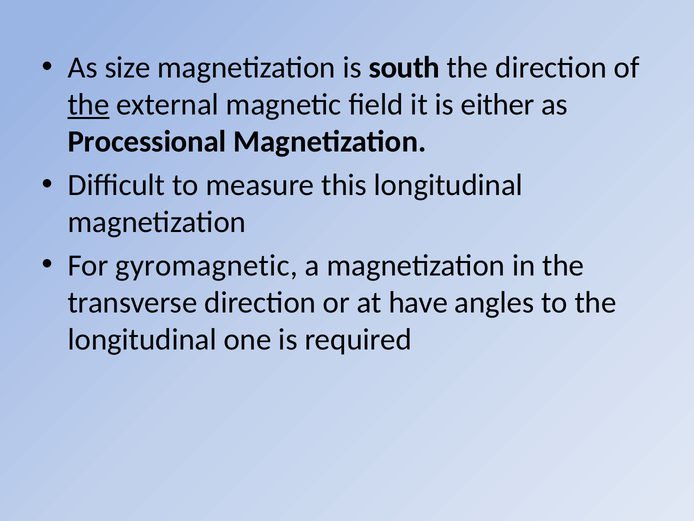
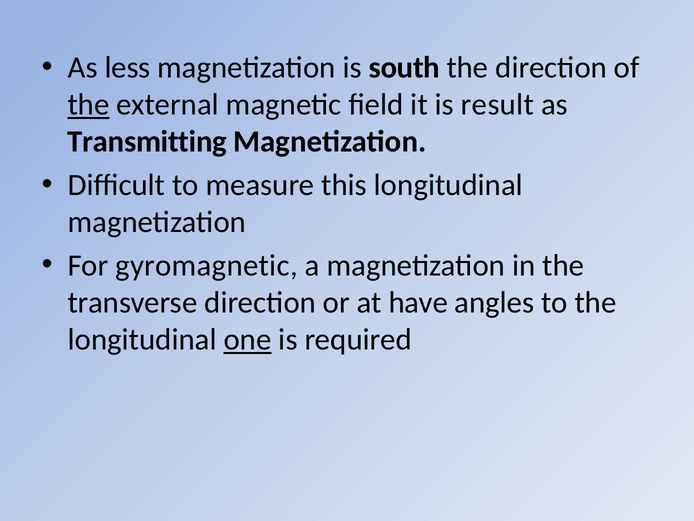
size: size -> less (128, 68)
either: either -> result (497, 105)
Processional: Processional -> Transmitting (147, 142)
one underline: none -> present (248, 339)
